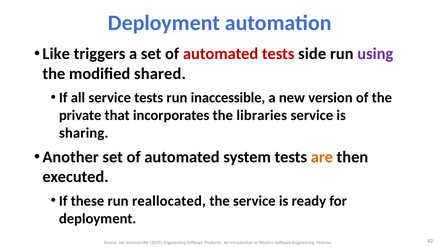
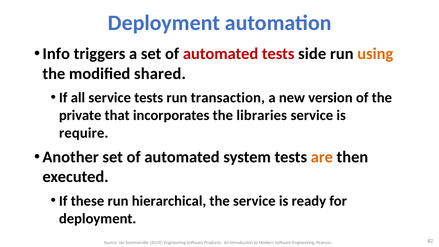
Like: Like -> Info (56, 54)
using colour: purple -> orange (375, 54)
inaccessible: inaccessible -> transaction (228, 98)
sharing: sharing -> require (84, 133)
reallocated: reallocated -> hierarchical (169, 201)
